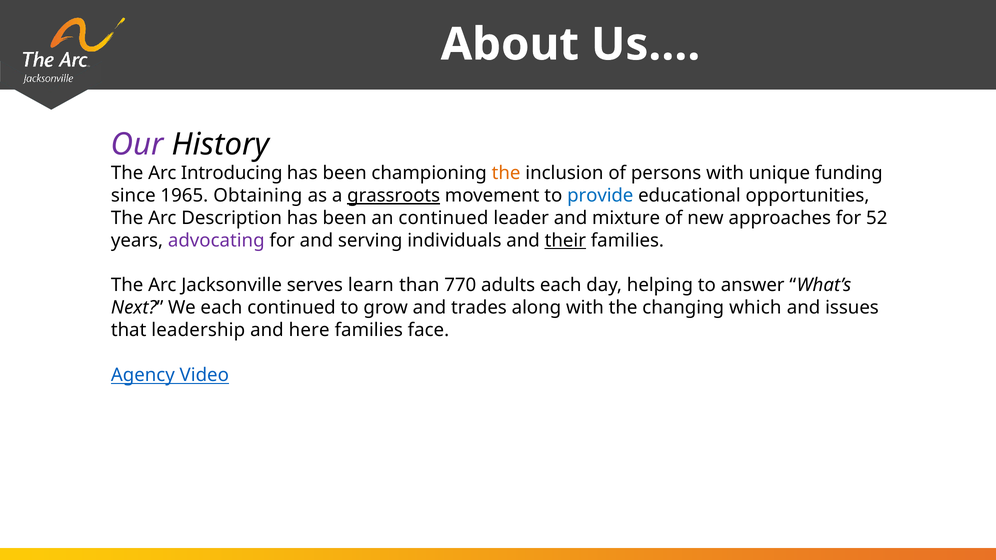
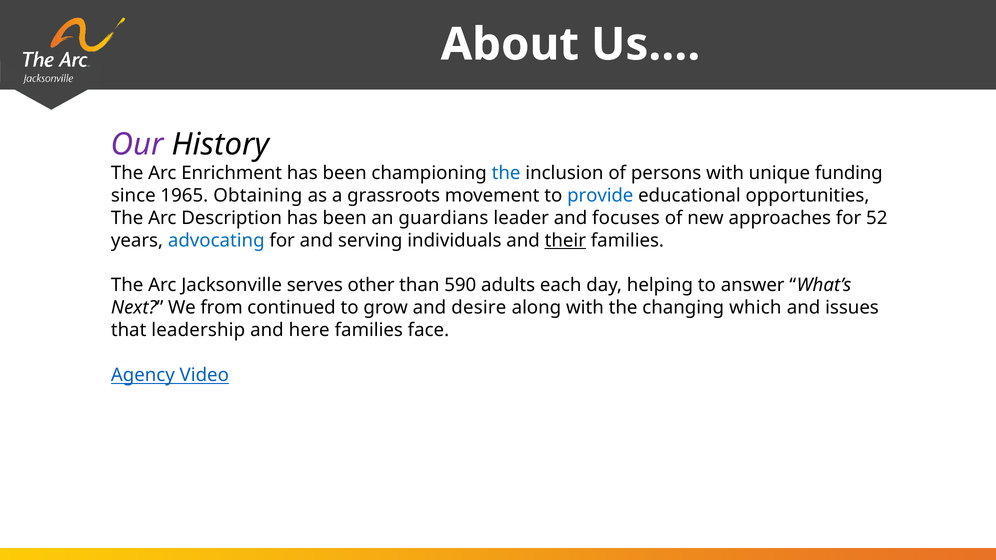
Introducing: Introducing -> Enrichment (232, 173)
the colour: orange -> blue (506, 173)
grassroots underline: present -> none (394, 196)
an continued: continued -> guardians (443, 218)
mixture: mixture -> focuses (626, 218)
advocating colour: purple -> blue (216, 241)
learn: learn -> other (371, 285)
770: 770 -> 590 (460, 285)
We each: each -> from (222, 308)
trades: trades -> desire (479, 308)
